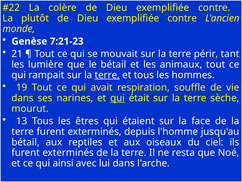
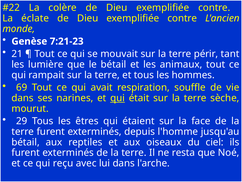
plutôt: plutôt -> éclate (35, 18)
terre underline: present -> none (107, 75)
19: 19 -> 69 (22, 87)
13: 13 -> 29 (22, 121)
ainsi: ainsi -> reçu (63, 163)
